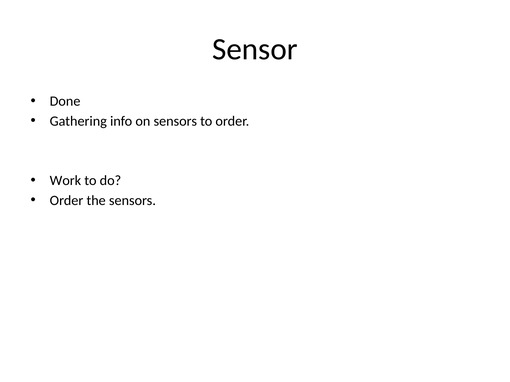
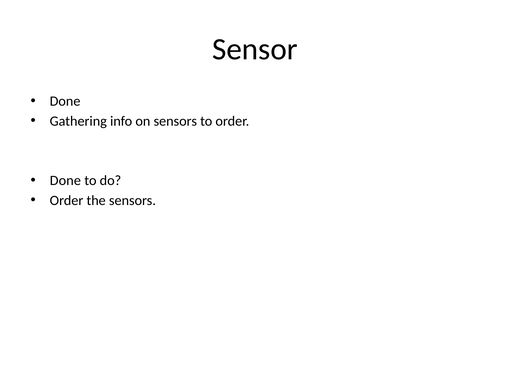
Work: Work -> Done (65, 181)
